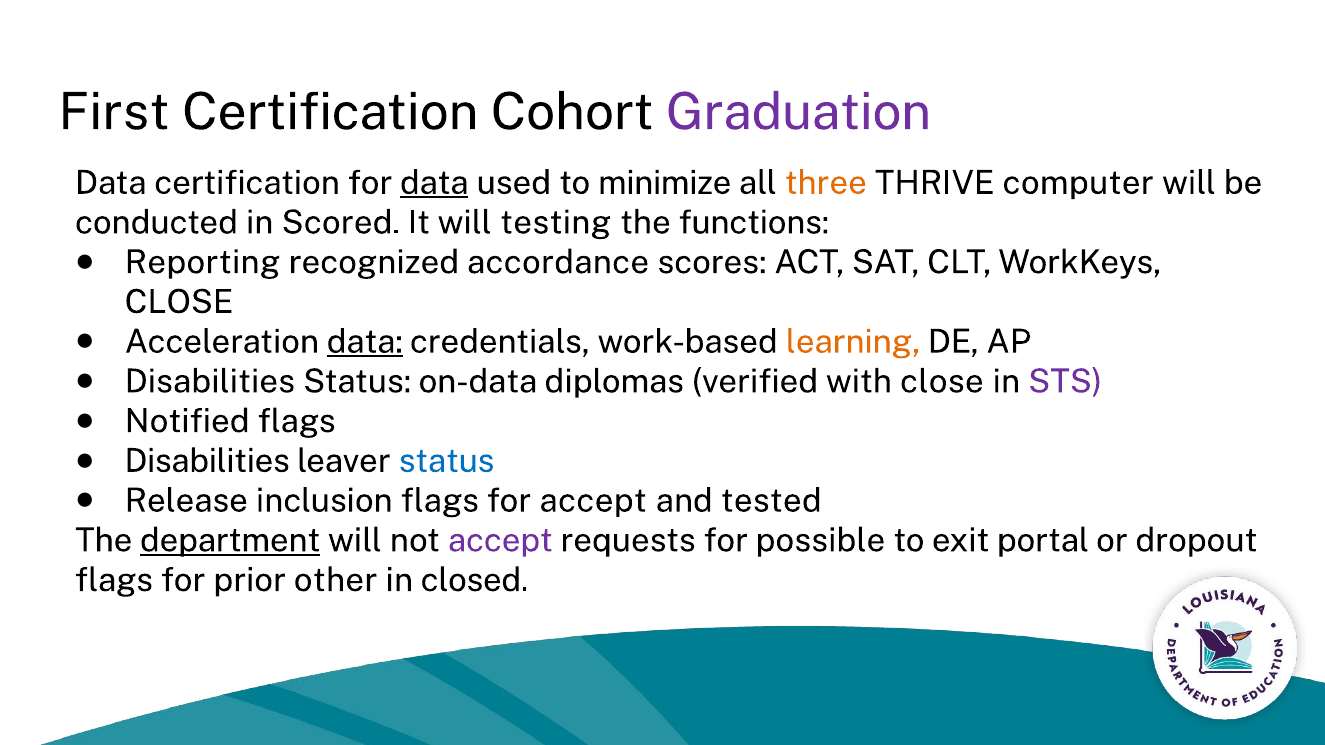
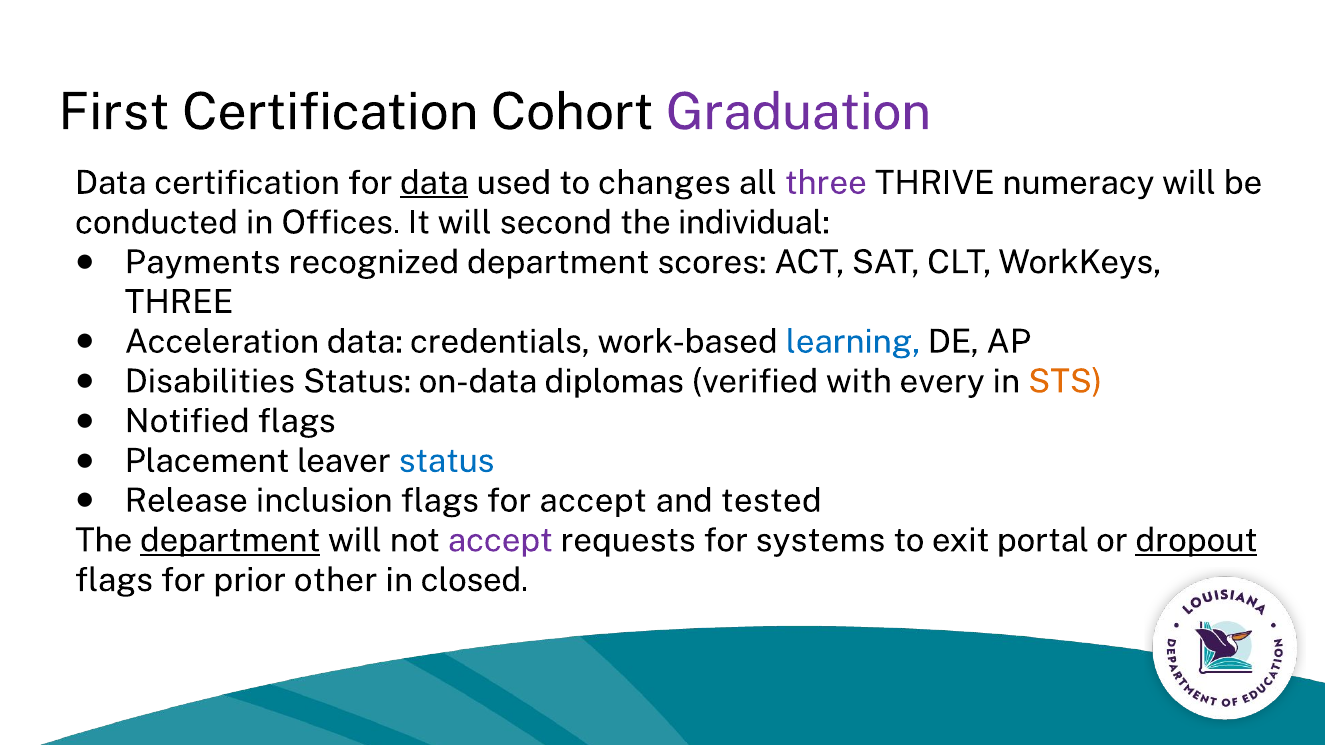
minimize: minimize -> changes (664, 183)
three colour: orange -> purple (826, 183)
computer: computer -> numeracy (1078, 183)
Scored: Scored -> Offices (341, 223)
testing: testing -> second (556, 223)
functions: functions -> individual (754, 223)
Reporting: Reporting -> Payments (203, 262)
recognized accordance: accordance -> department (558, 262)
CLOSE: CLOSE -> THREE (179, 302)
data underline: present -> none (365, 342)
learning colour: orange -> blue (853, 342)
with close: close -> every (942, 382)
STS colour: purple -> orange (1065, 382)
Disabilities: Disabilities -> Placement (207, 461)
possible: possible -> systems (820, 541)
dropout underline: none -> present (1196, 541)
